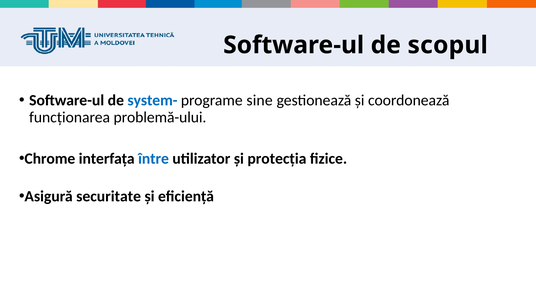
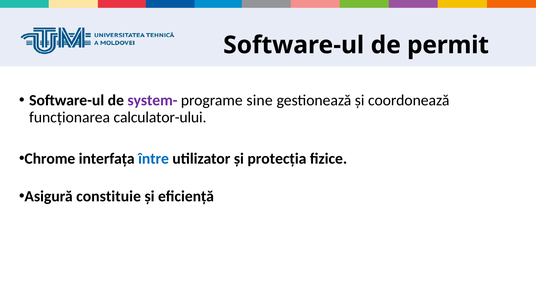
scopul: scopul -> permit (448, 45)
system- colour: blue -> purple (152, 100)
problemă-ului: problemă-ului -> calculator-ului (160, 117)
securitate: securitate -> constituie (109, 196)
